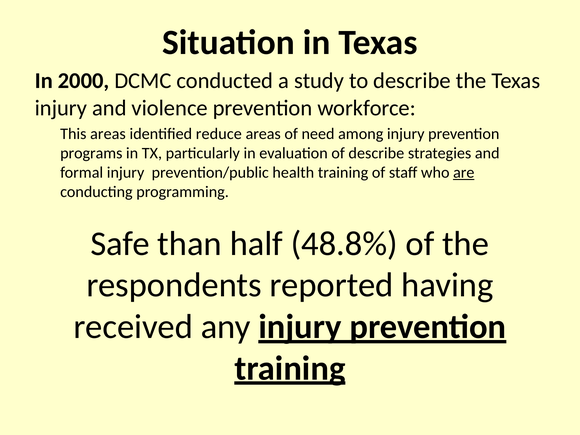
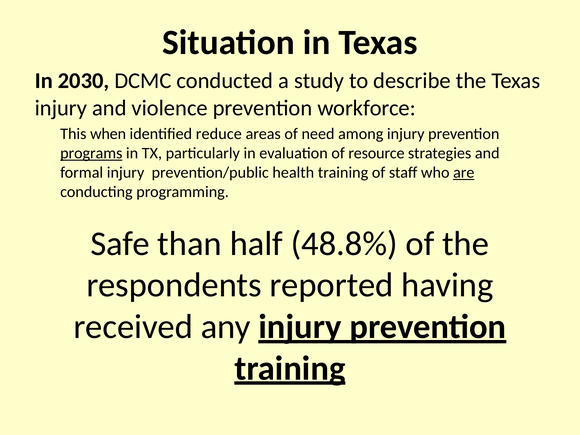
2000: 2000 -> 2030 (84, 81)
This areas: areas -> when (108, 134)
programs underline: none -> present (91, 153)
of describe: describe -> resource (376, 153)
